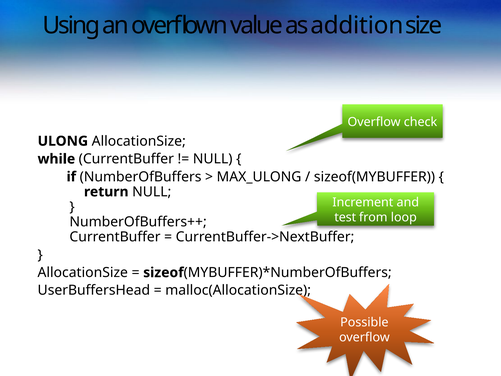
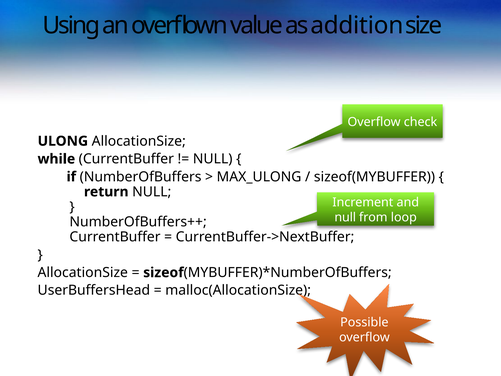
test: test -> null (345, 217)
